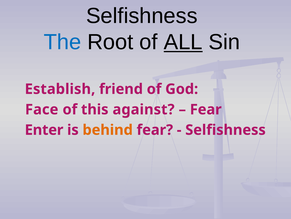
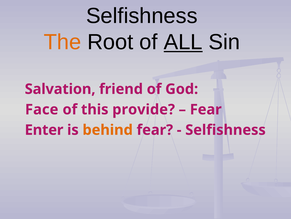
The colour: blue -> orange (62, 42)
Establish: Establish -> Salvation (60, 89)
against: against -> provide (144, 109)
